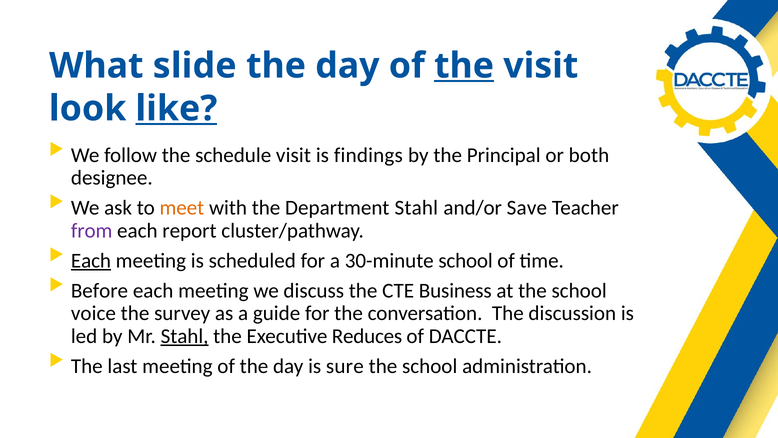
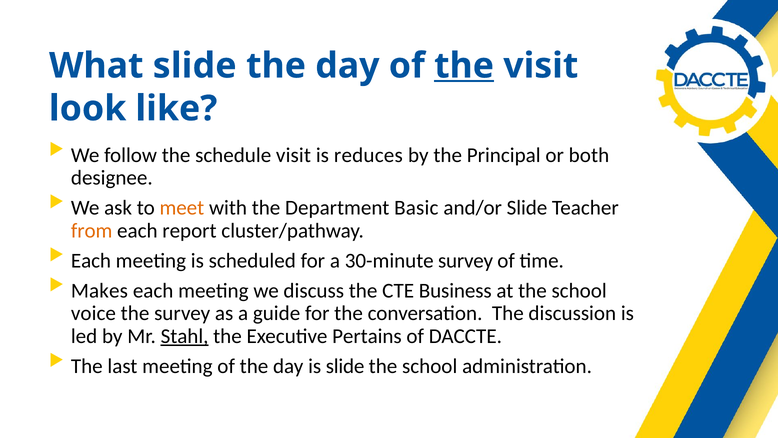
like underline: present -> none (176, 108)
findings: findings -> reduces (368, 155)
Department Stahl: Stahl -> Basic (416, 208)
and/or Save: Save -> Slide (527, 208)
from colour: purple -> orange (92, 230)
Each underline: present -> none (91, 260)
30-minute school: school -> survey (466, 260)
Before: Before -> Makes (99, 290)
Reduces: Reduces -> Pertains (367, 336)
is sure: sure -> slide (345, 366)
